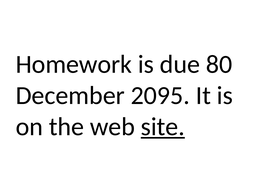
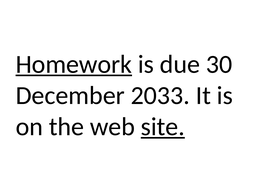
Homework underline: none -> present (74, 64)
80: 80 -> 30 (219, 64)
2095: 2095 -> 2033 (160, 95)
